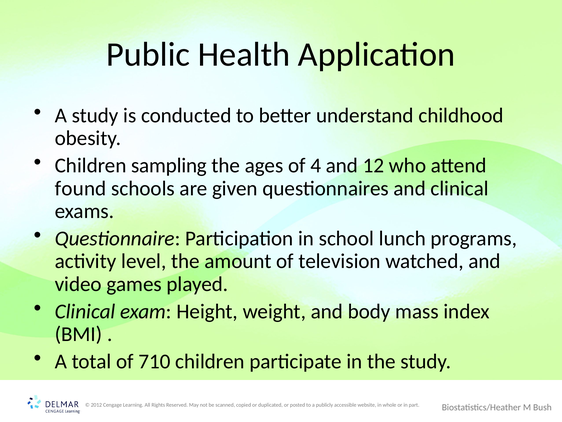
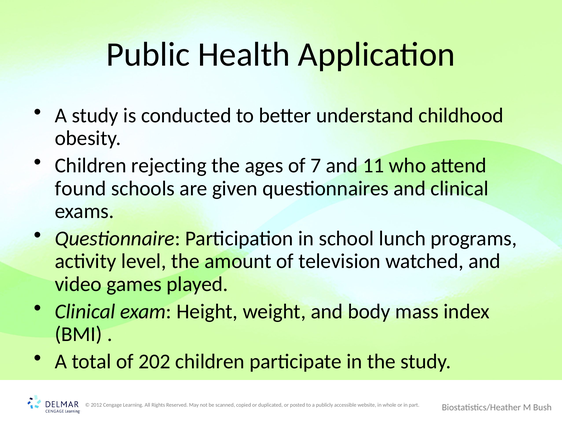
sampling: sampling -> rejecting (169, 165)
4: 4 -> 7 (316, 165)
12: 12 -> 11 (373, 165)
710: 710 -> 202 (154, 361)
